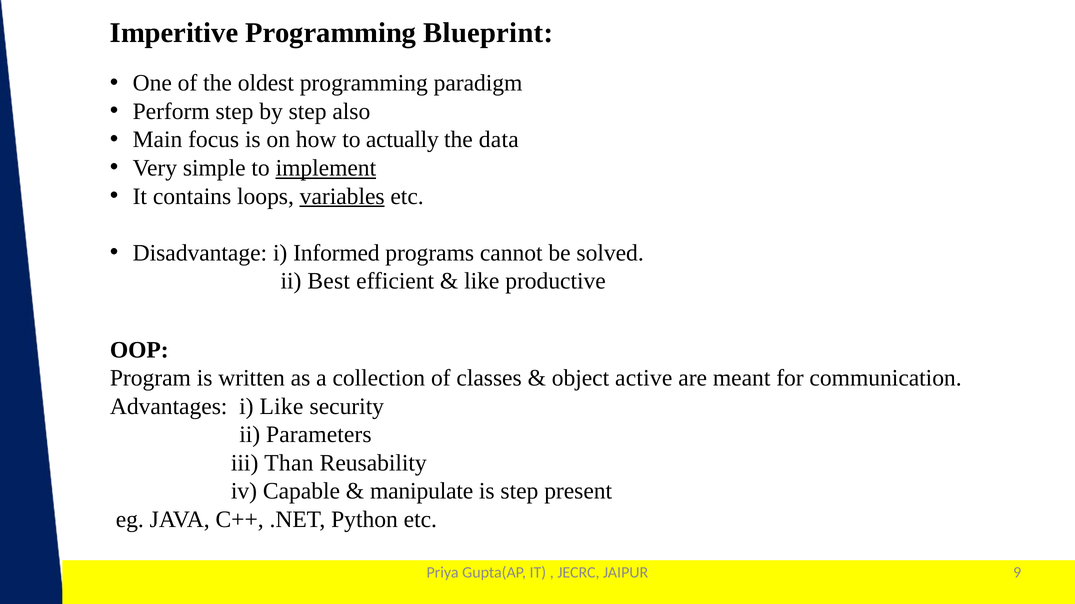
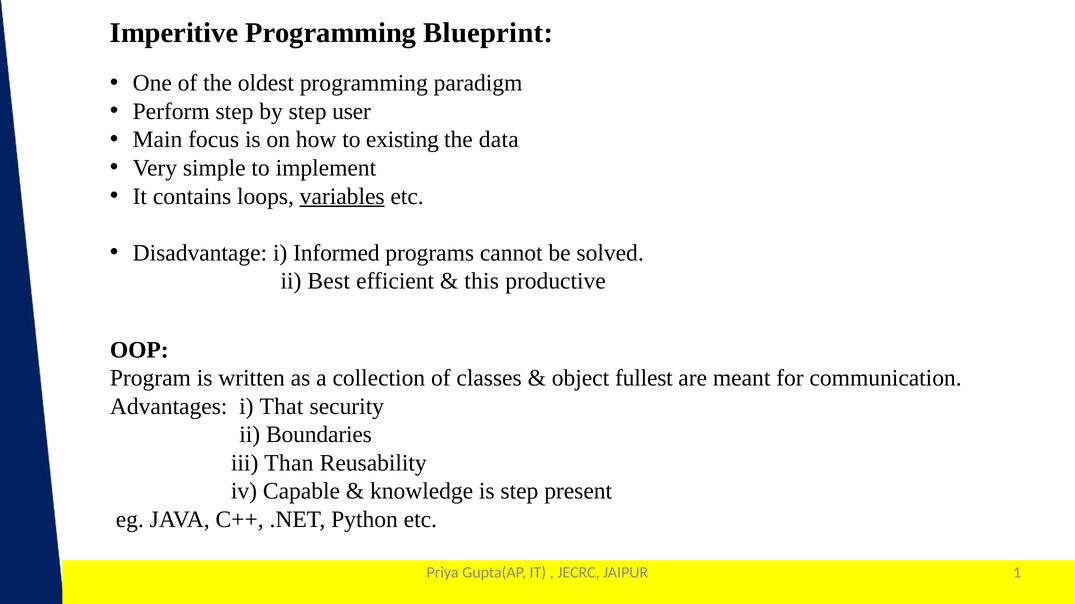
also: also -> user (351, 111)
actually: actually -> existing (402, 140)
implement underline: present -> none (326, 168)
like: like -> this (482, 281)
active: active -> fullest (644, 378)
i Like: Like -> That (281, 407)
Parameters: Parameters -> Boundaries (319, 435)
manipulate: manipulate -> knowledge (422, 491)
JAIPUR 9: 9 -> 1 (1017, 573)
